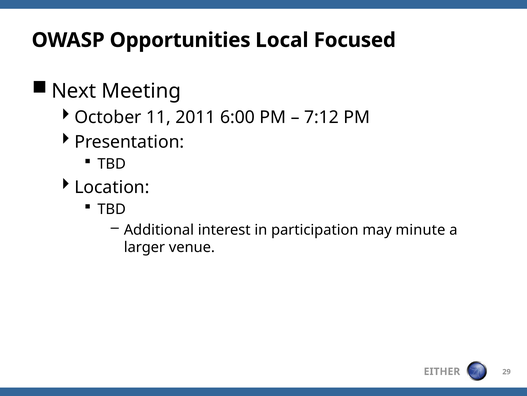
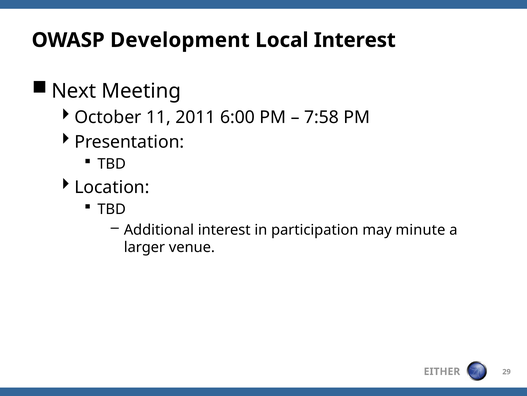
Opportunities: Opportunities -> Development (180, 40)
Local Focused: Focused -> Interest (355, 40)
7:12: 7:12 -> 7:58 (321, 117)
